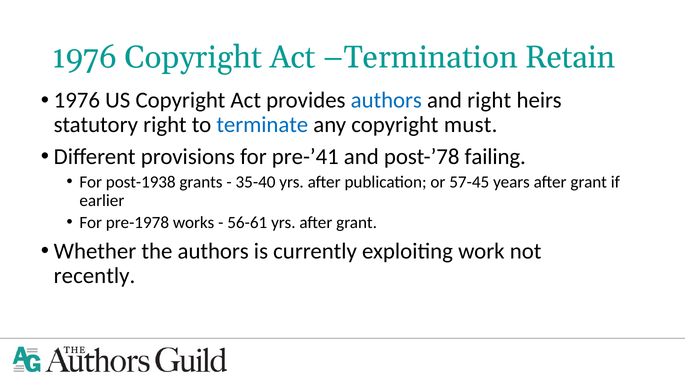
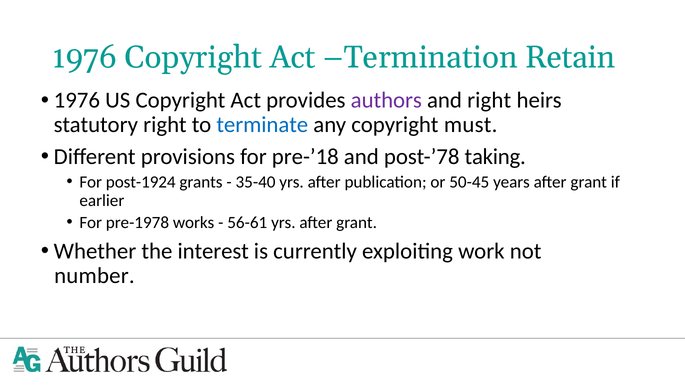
authors colour: blue -> purple (386, 100)
pre-’41: pre-’41 -> pre-’18 (305, 157)
failing: failing -> taking (495, 157)
post-1938: post-1938 -> post-1924 (141, 182)
57-45: 57-45 -> 50-45 (469, 182)
the authors: authors -> interest (213, 251)
recently: recently -> number (94, 276)
